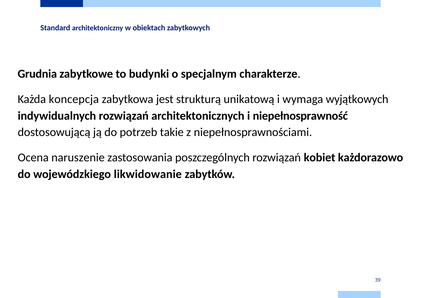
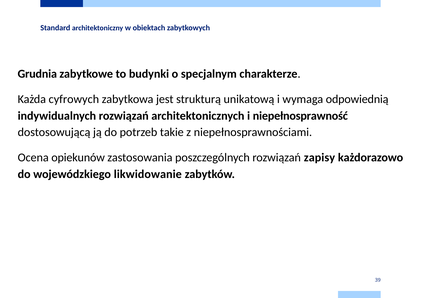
koncepcja: koncepcja -> cyfrowych (74, 99)
wyjątkowych: wyjątkowych -> odpowiednią (357, 99)
naruszenie: naruszenie -> opiekunów (78, 157)
kobiet: kobiet -> zapisy (319, 157)
